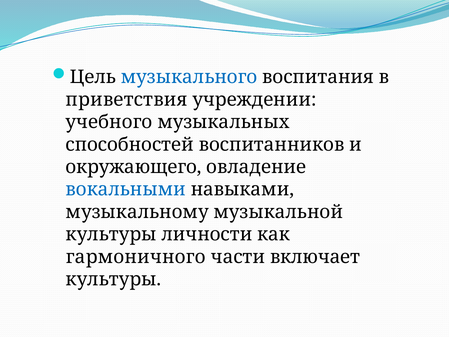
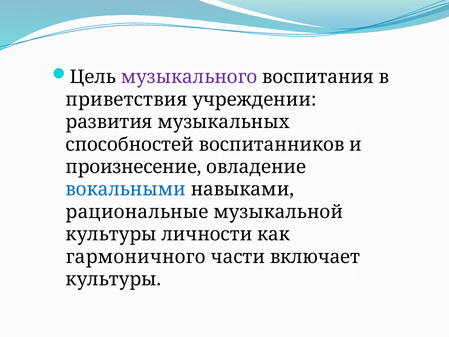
музыкального colour: blue -> purple (189, 77)
учебного: учебного -> развития (109, 122)
окружающего: окружающего -> произнесение (134, 167)
музыкальному: музыкальному -> рациональные (137, 212)
